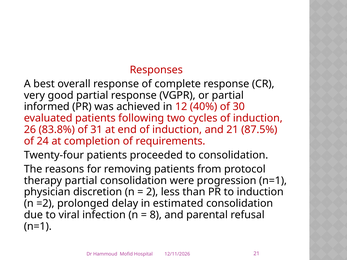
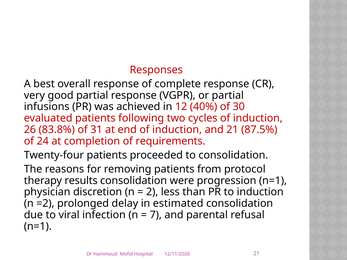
informed: informed -> infusions (47, 107)
therapy partial: partial -> results (81, 181)
8: 8 -> 7 (156, 215)
